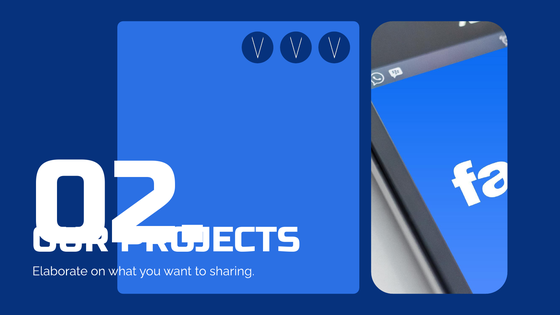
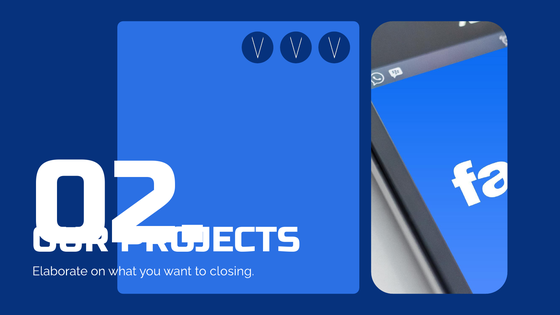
sharing: sharing -> closing (232, 271)
